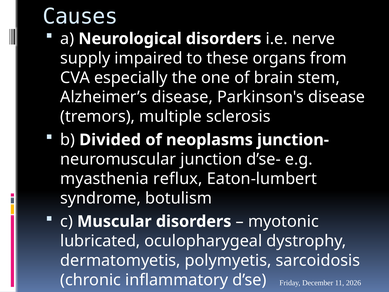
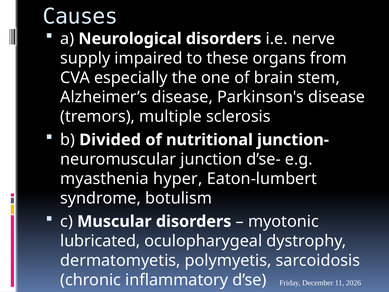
neoplasms: neoplasms -> nutritional (209, 140)
reflux: reflux -> hyper (178, 179)
